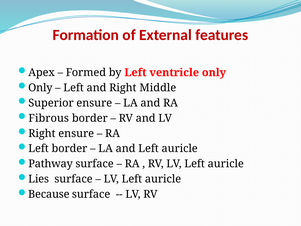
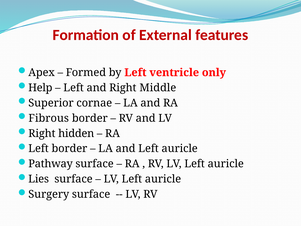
Only: Only -> Help (40, 88)
Superior ensure: ensure -> cornae (94, 103)
Right ensure: ensure -> hidden (76, 133)
Because: Because -> Surgery (49, 194)
